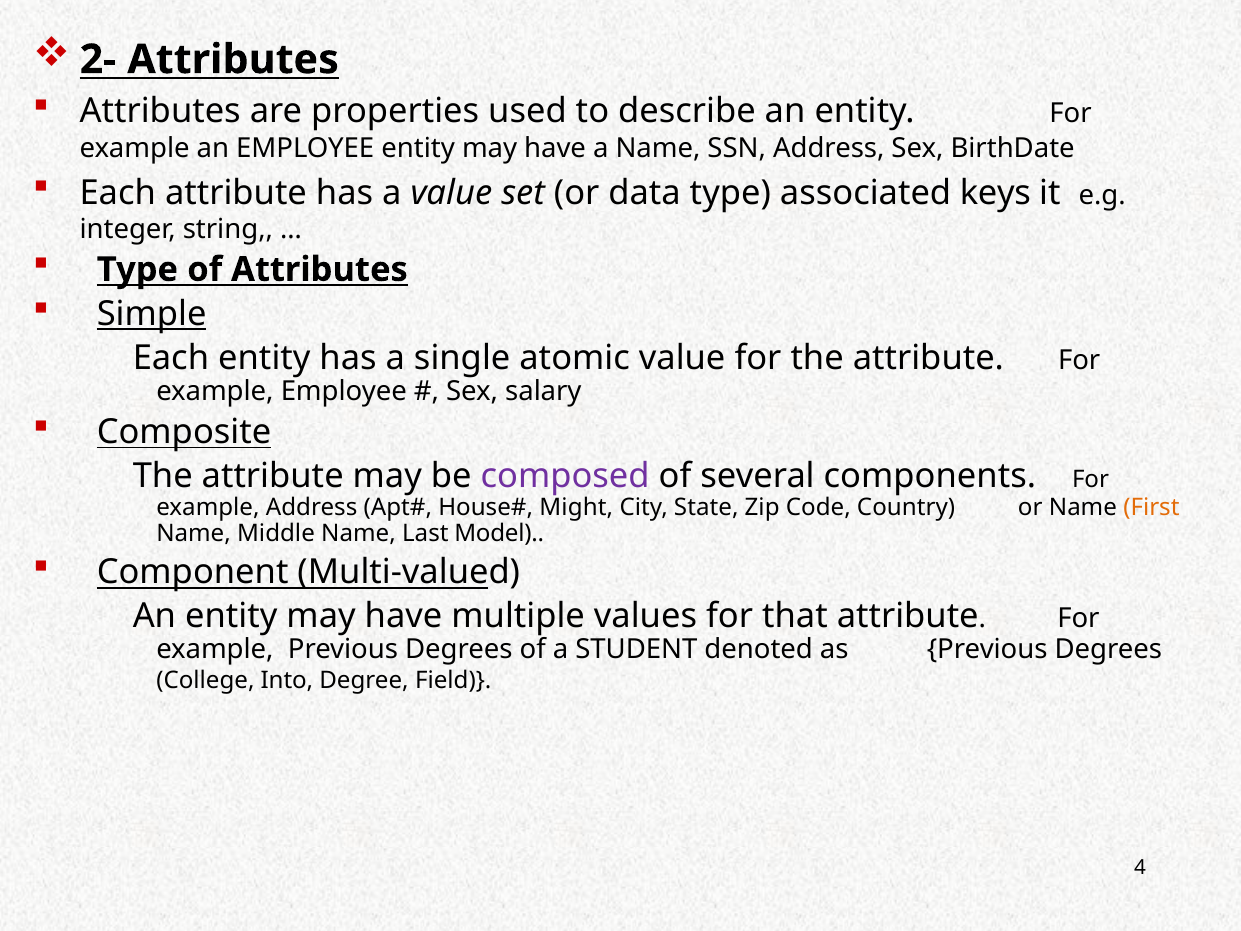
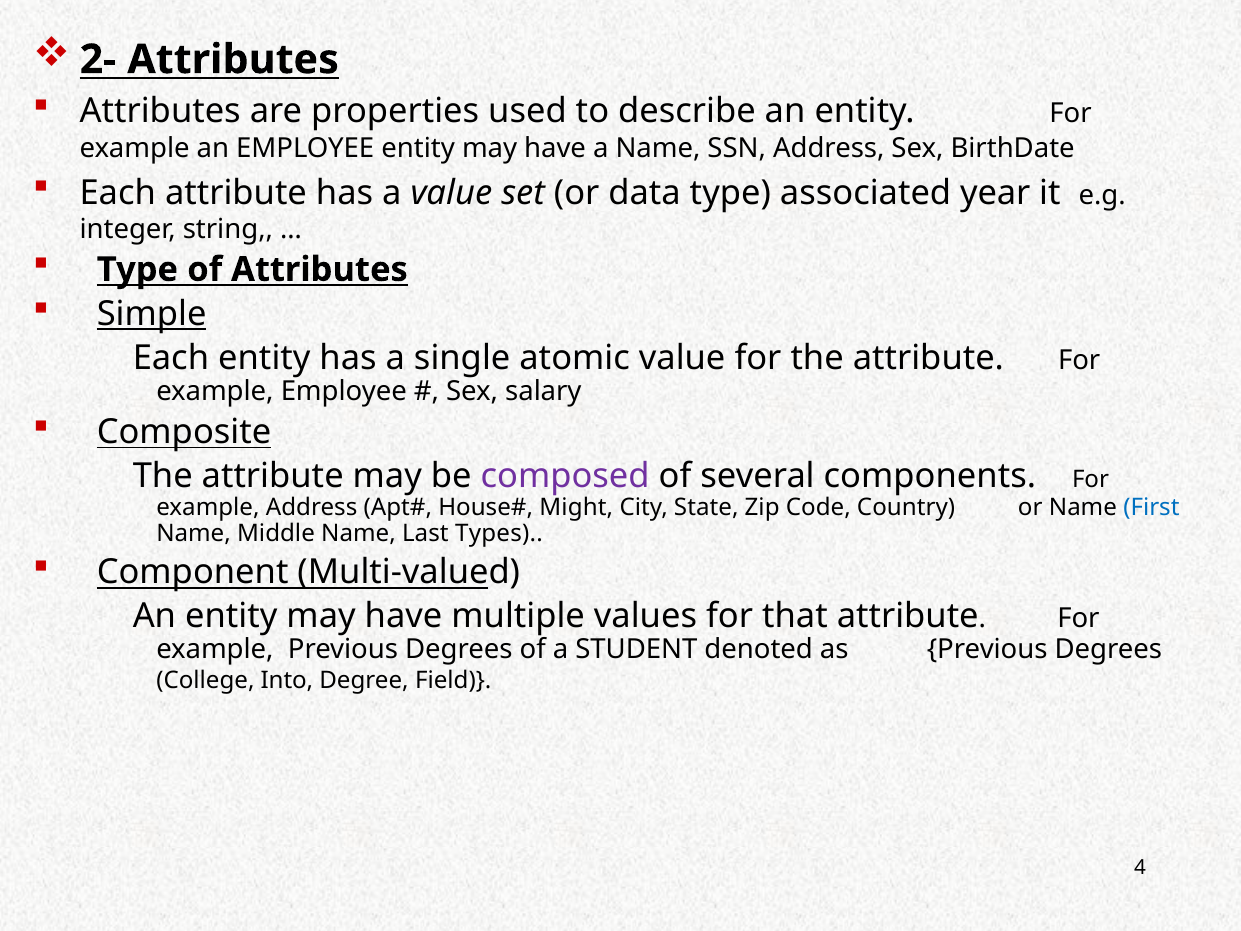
keys: keys -> year (995, 193)
First colour: orange -> blue (1151, 507)
Model: Model -> Types (499, 533)
